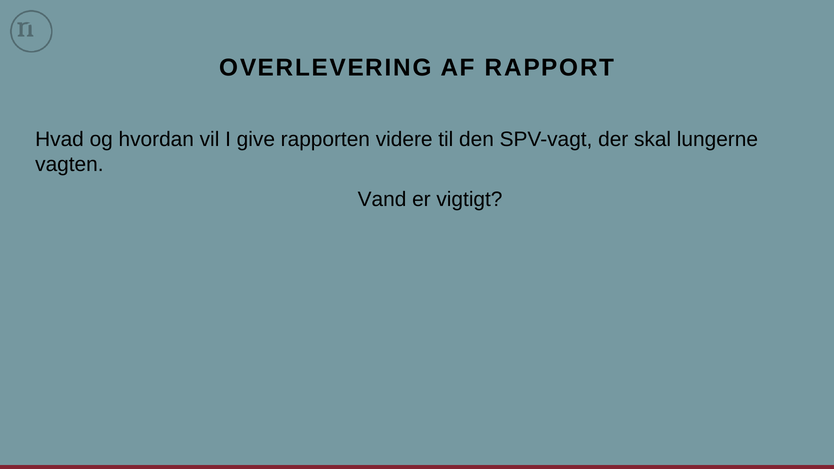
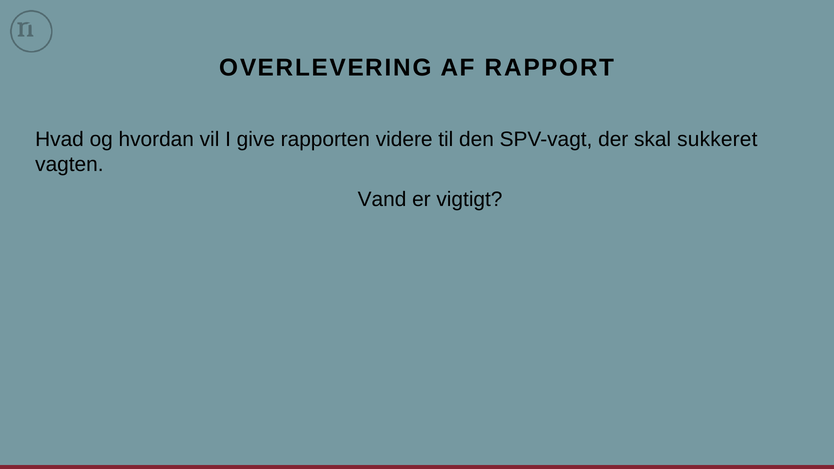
lungerne: lungerne -> sukkeret (717, 140)
